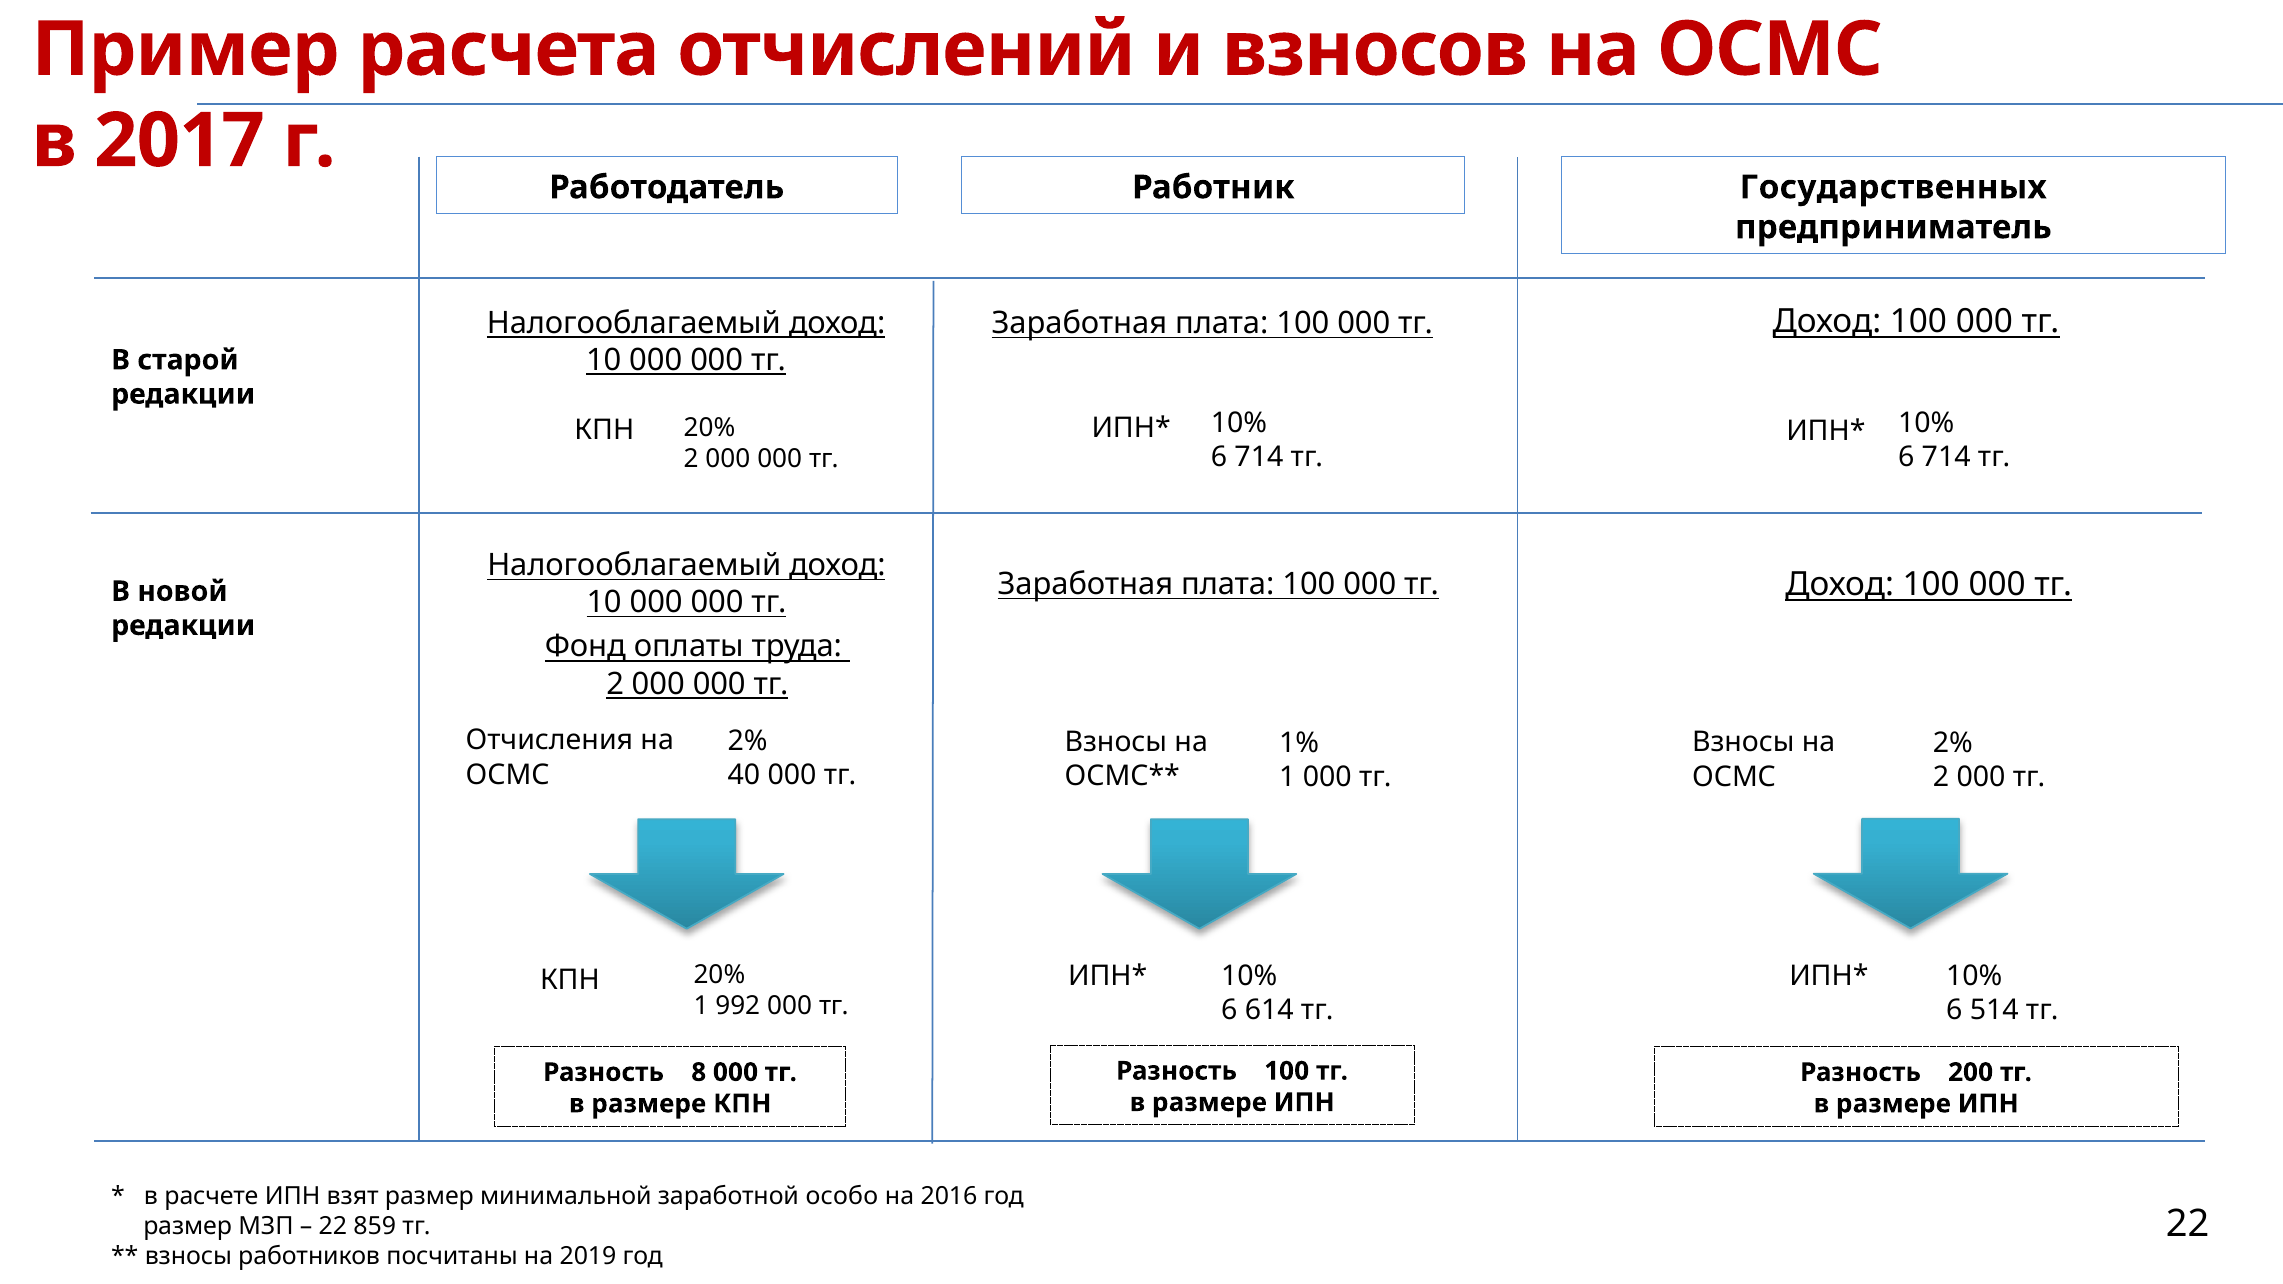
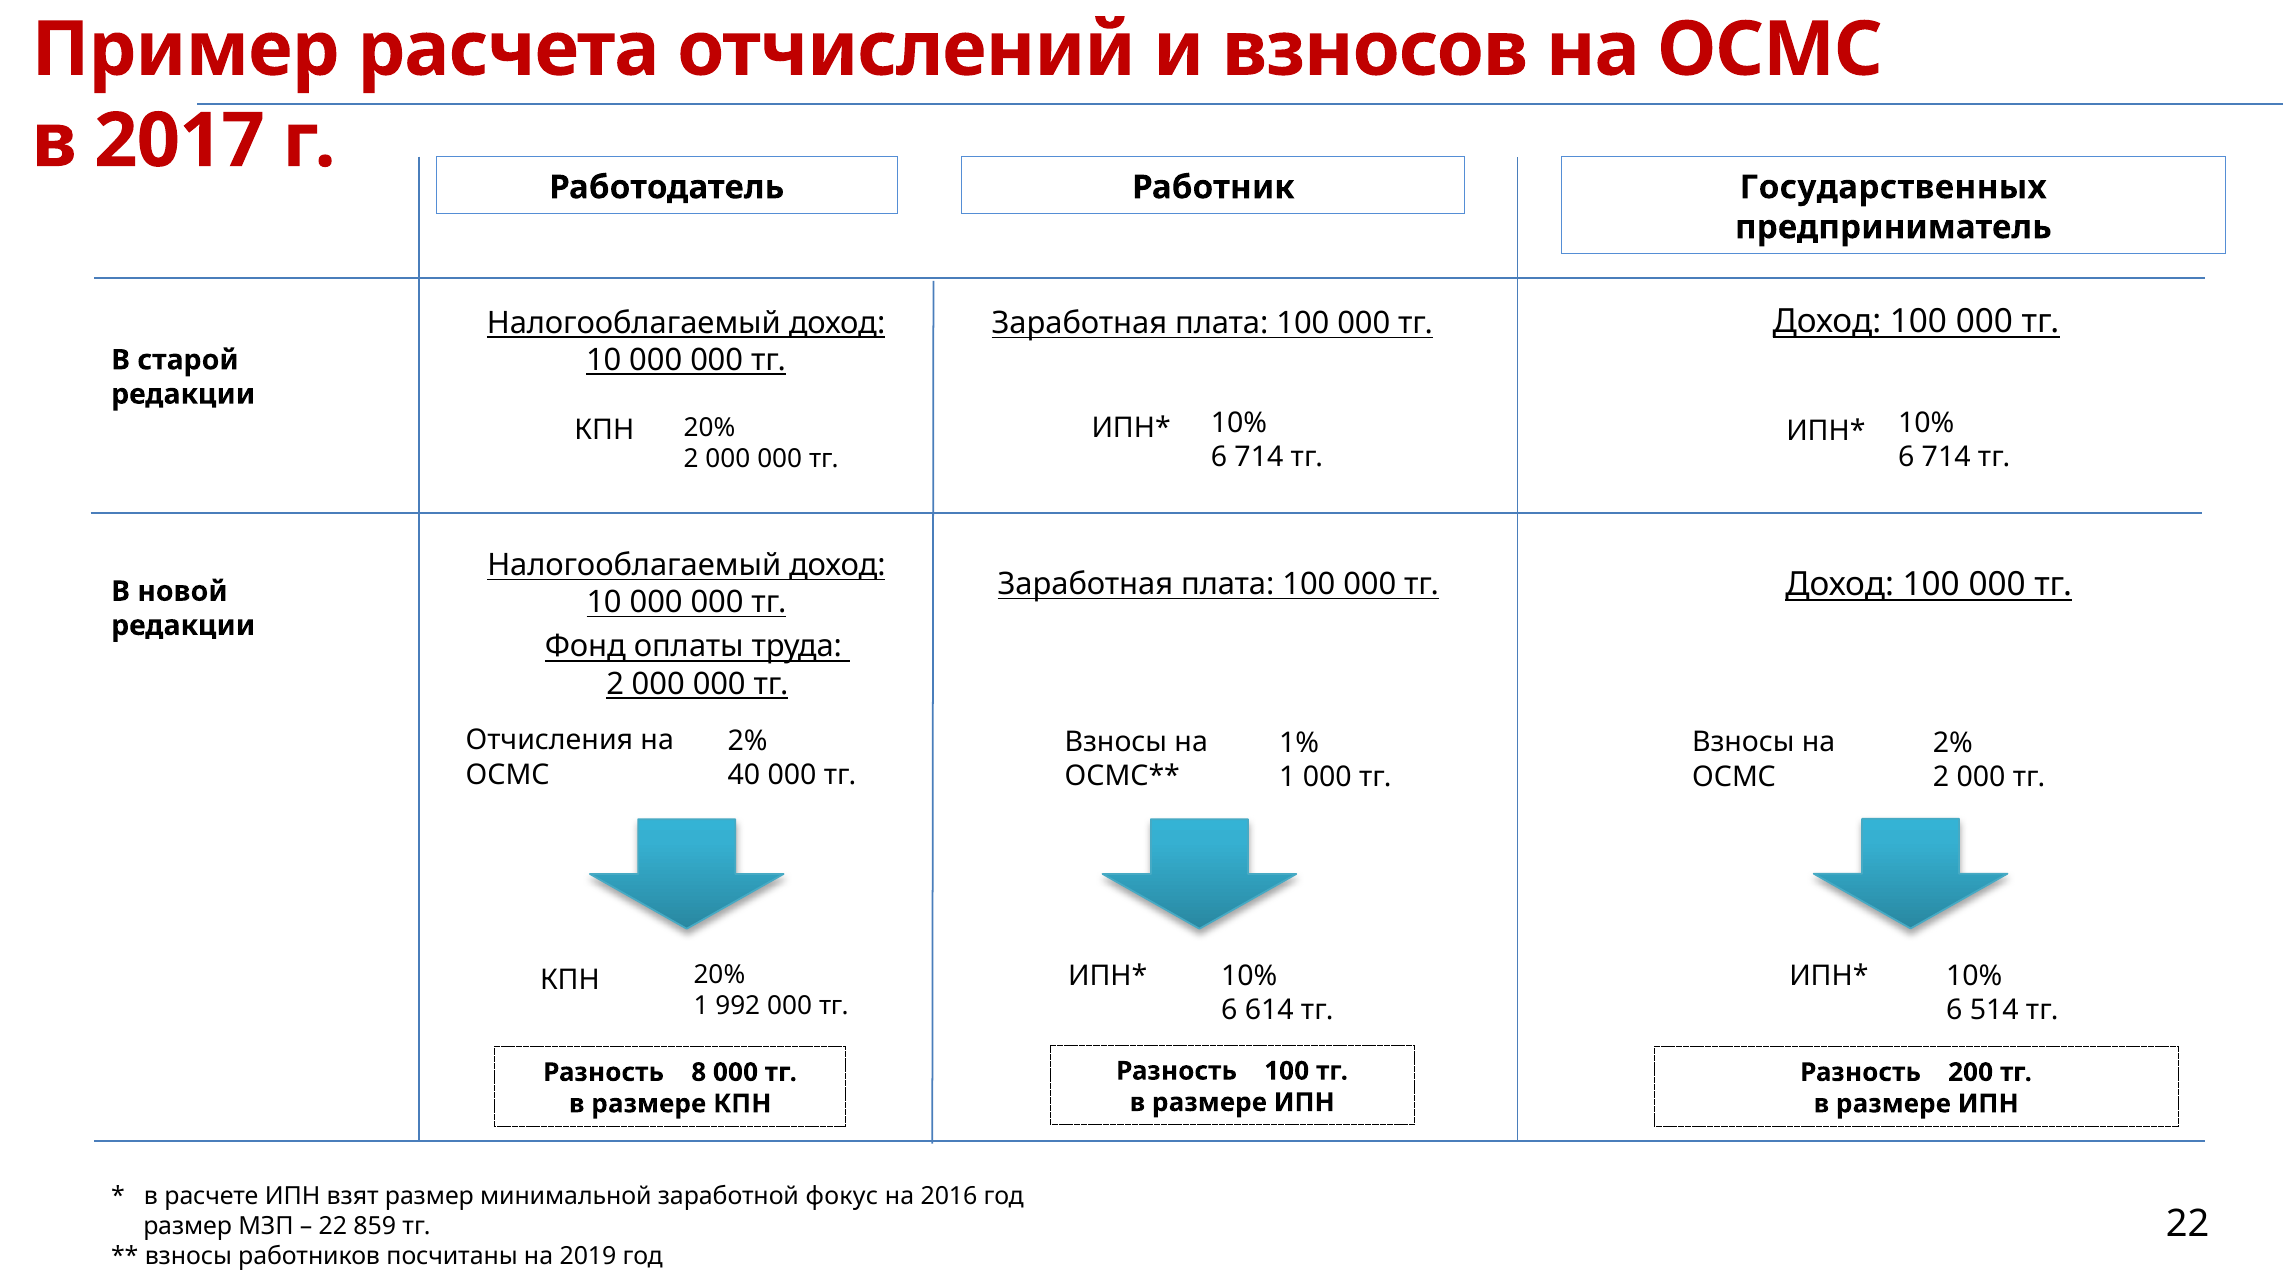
особо: особо -> фокус (842, 1196)
